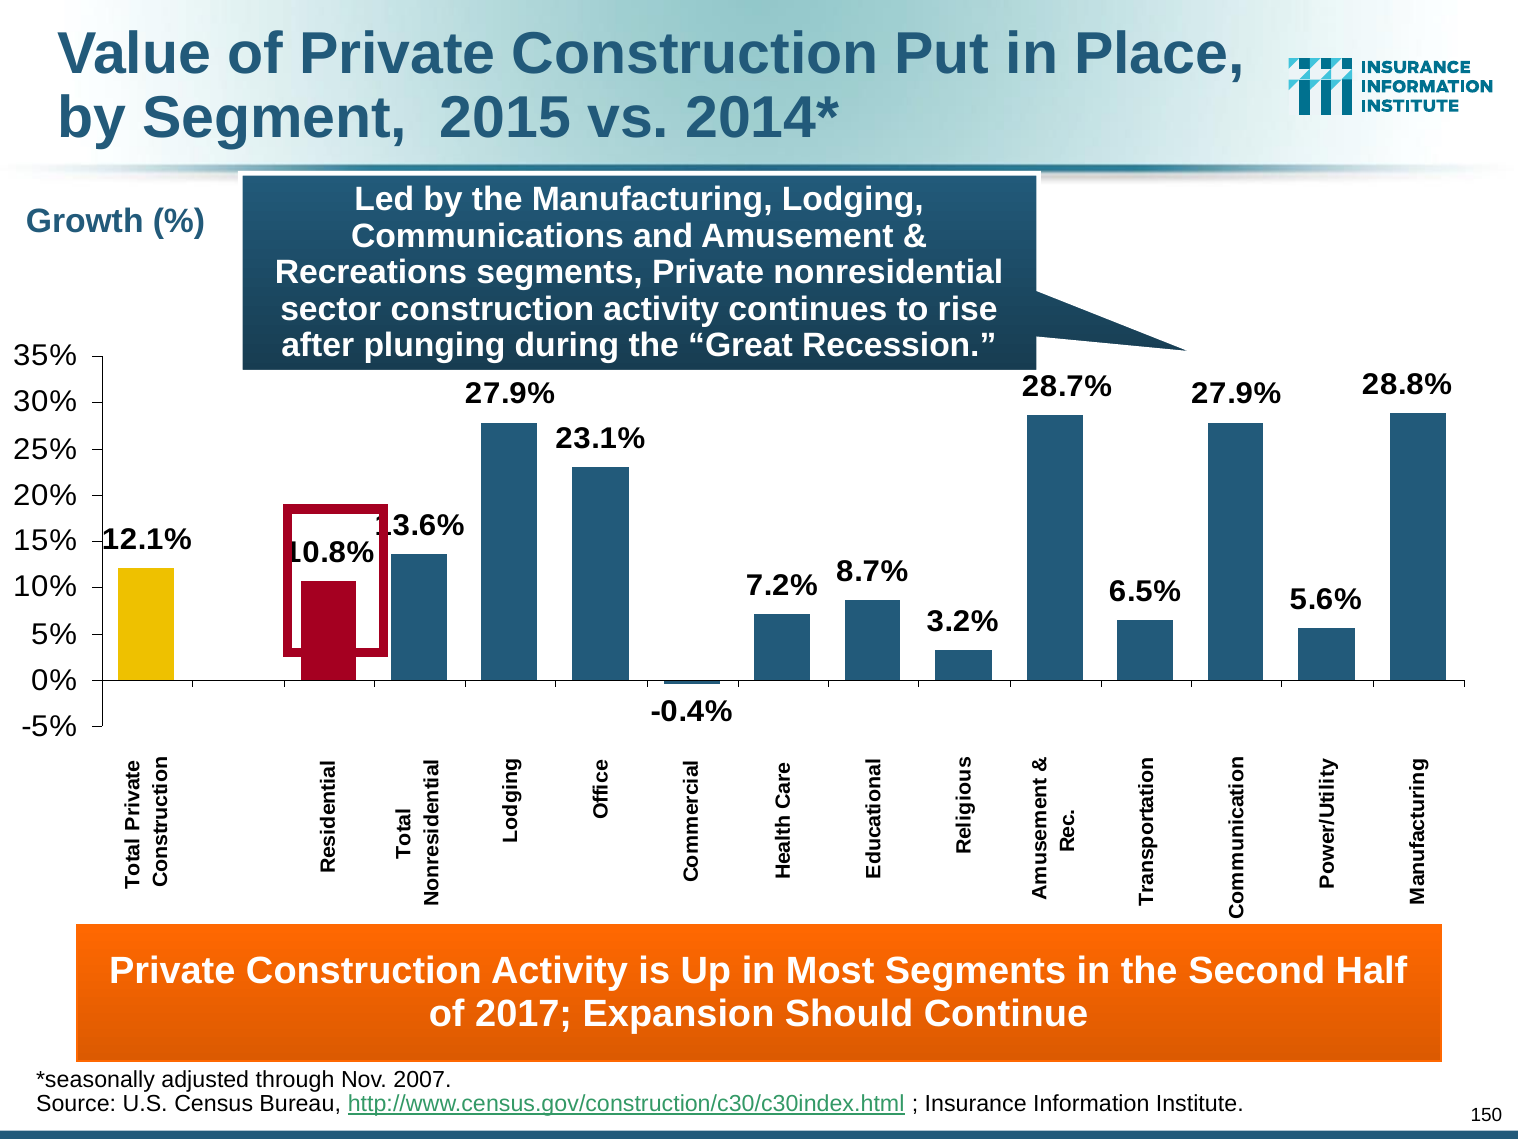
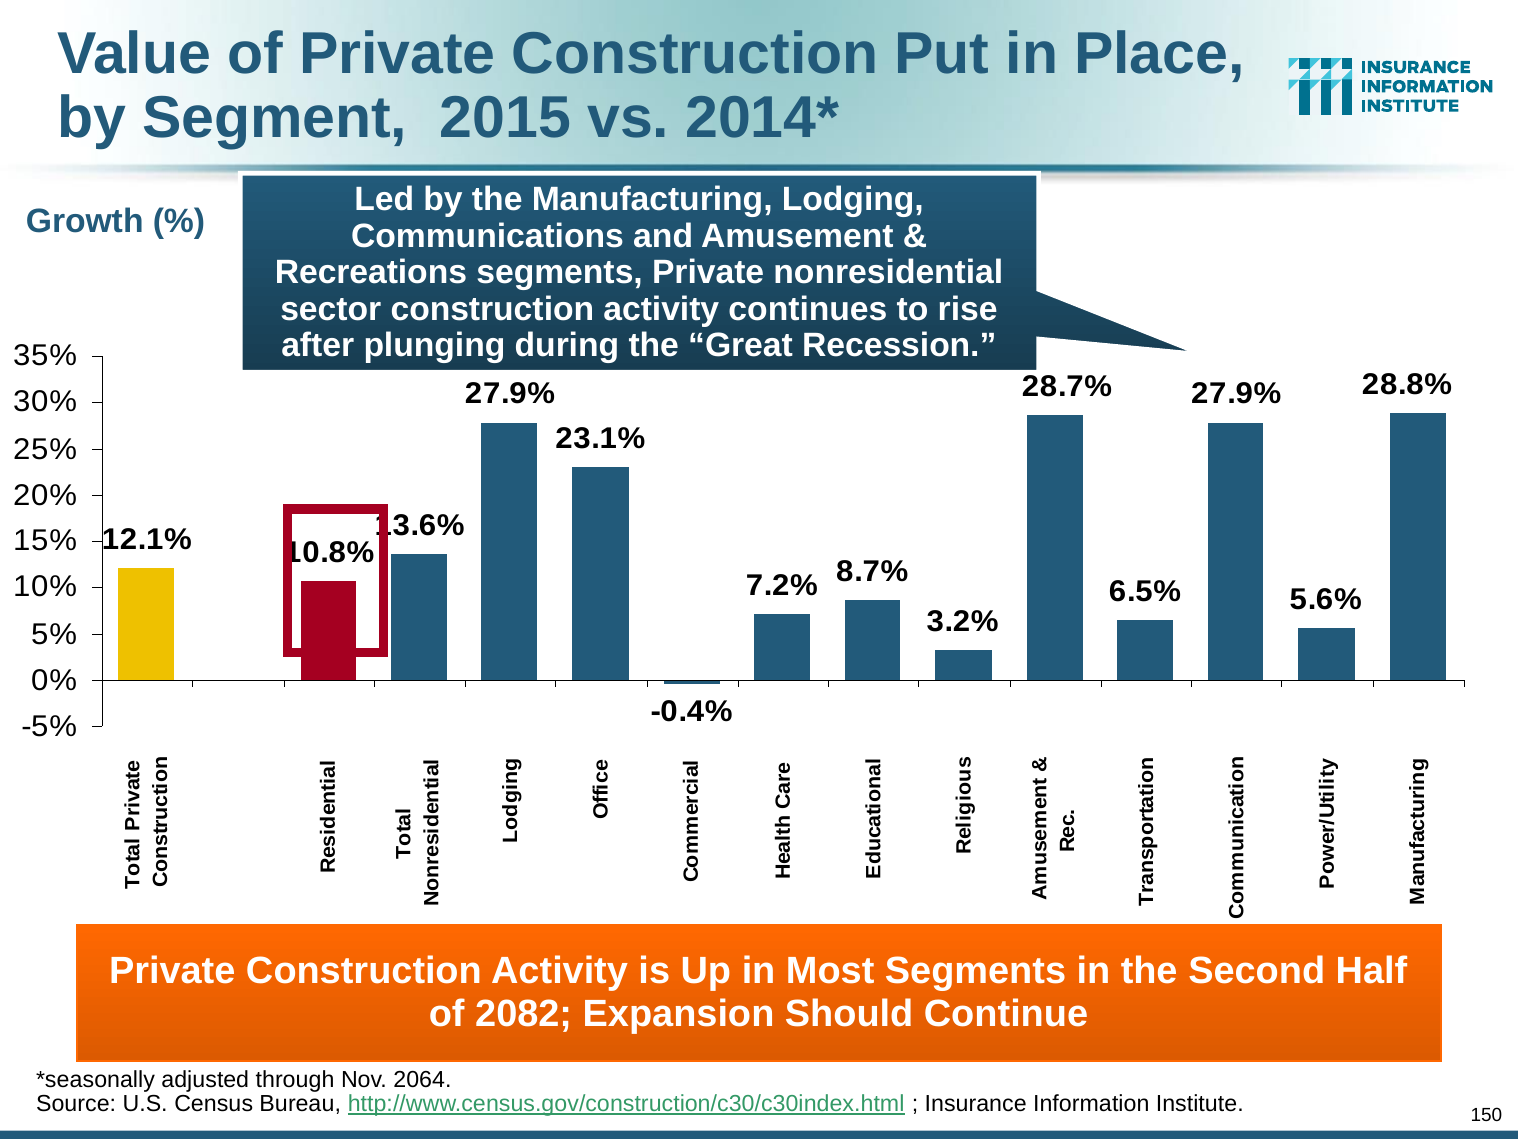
2017: 2017 -> 2082 (524, 1013)
2007: 2007 -> 2064 (422, 1080)
